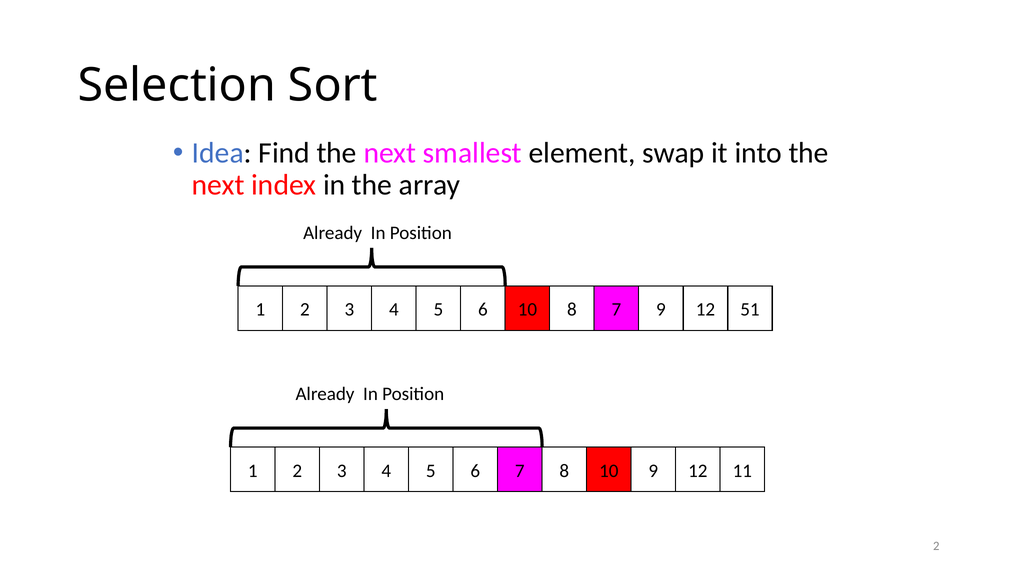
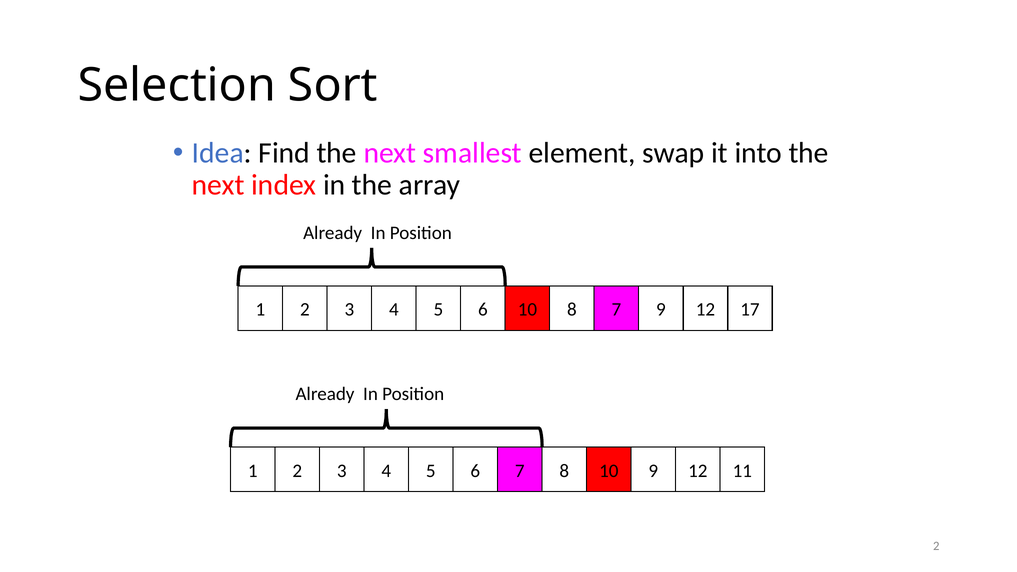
51: 51 -> 17 (750, 310)
